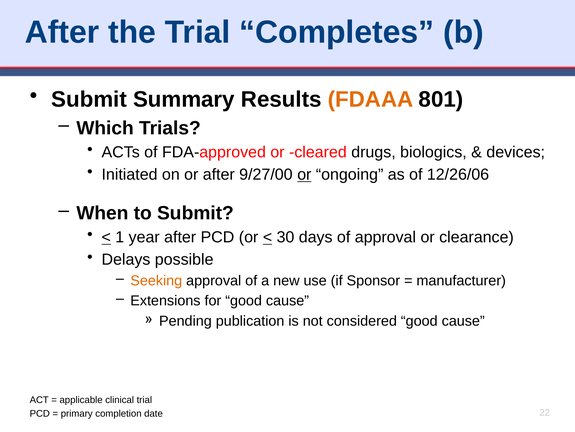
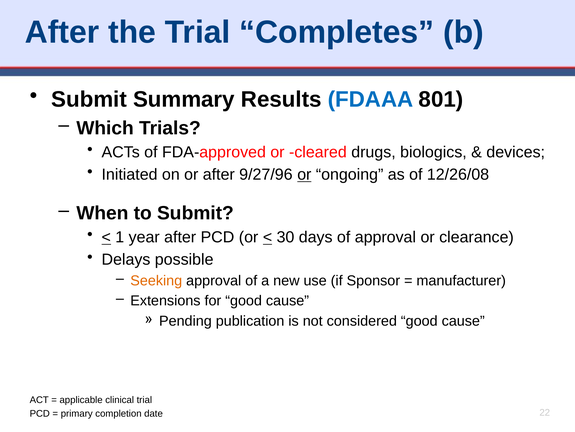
FDAAA colour: orange -> blue (371, 99)
9/27/00: 9/27/00 -> 9/27/96 (266, 174)
12/26/06: 12/26/06 -> 12/26/08 (458, 174)
